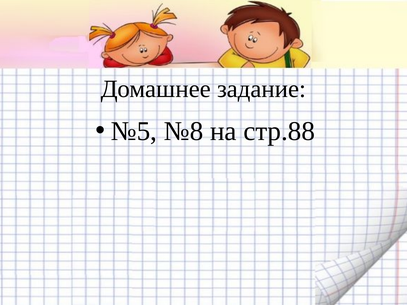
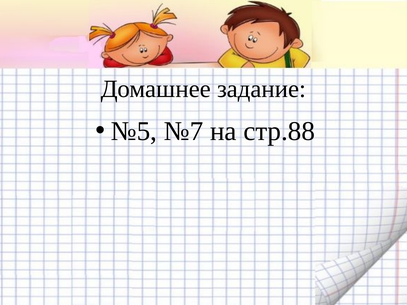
№8: №8 -> №7 (184, 131)
